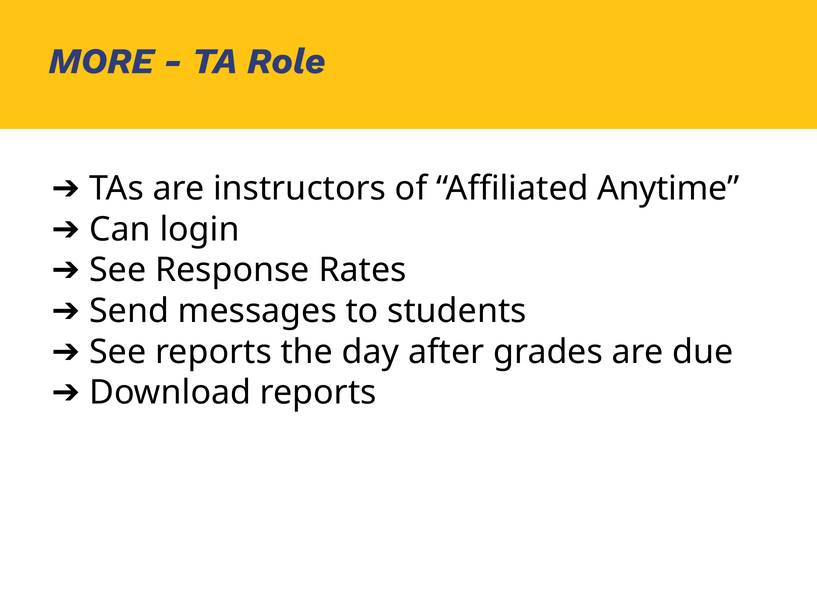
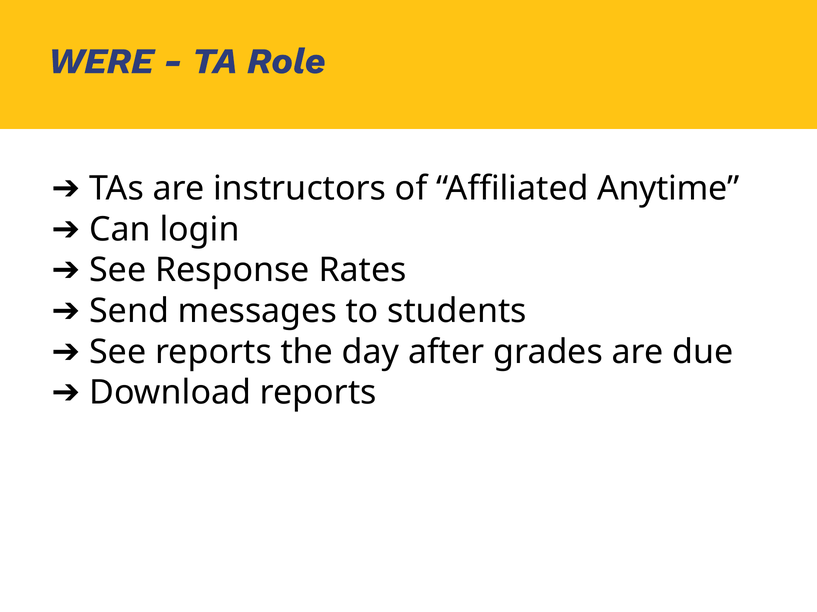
MORE: MORE -> WERE (101, 61)
